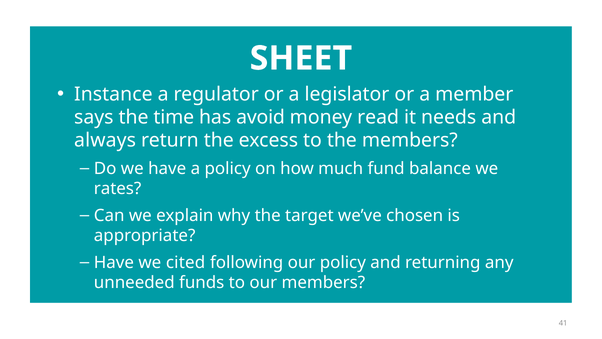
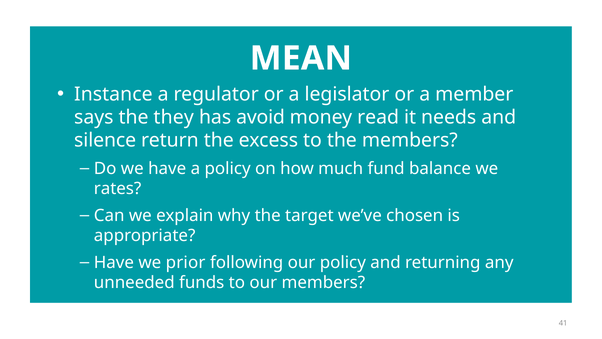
SHEET: SHEET -> MEAN (301, 58)
time: time -> they (174, 117)
always: always -> silence (105, 140)
cited: cited -> prior (186, 262)
